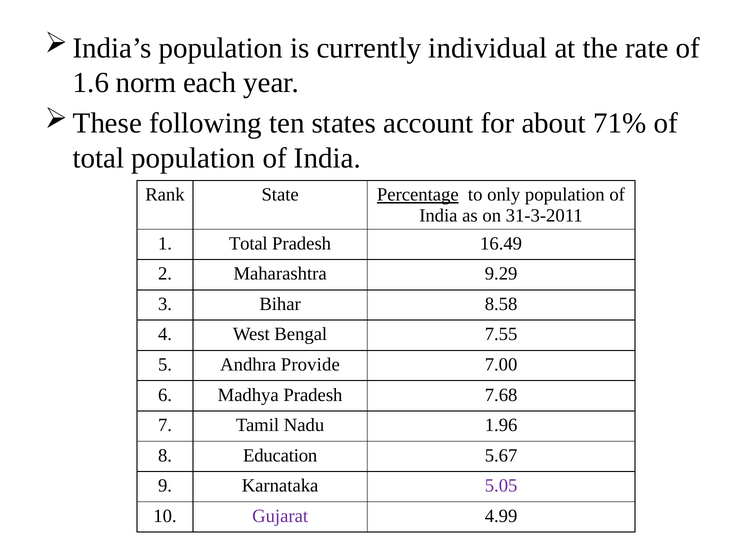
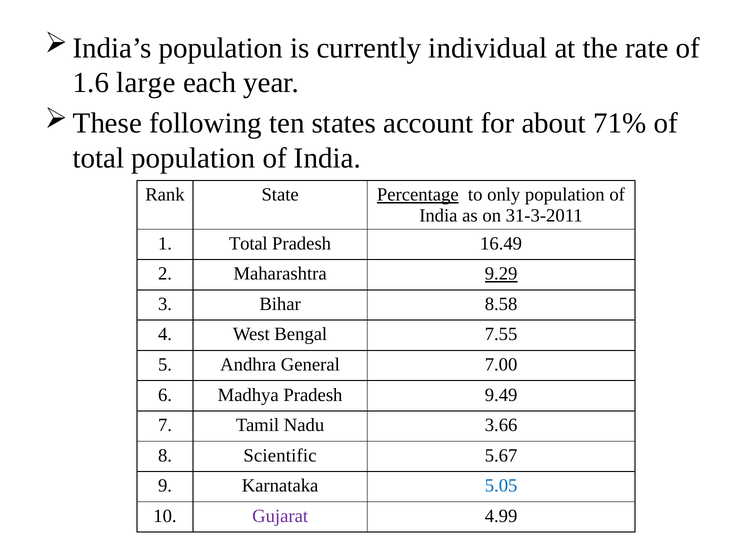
norm: norm -> large (146, 83)
9.29 underline: none -> present (501, 274)
Provide: Provide -> General (310, 365)
7.68: 7.68 -> 9.49 (501, 395)
1.96: 1.96 -> 3.66 (501, 425)
Education: Education -> Scientific (280, 456)
5.05 colour: purple -> blue (501, 486)
